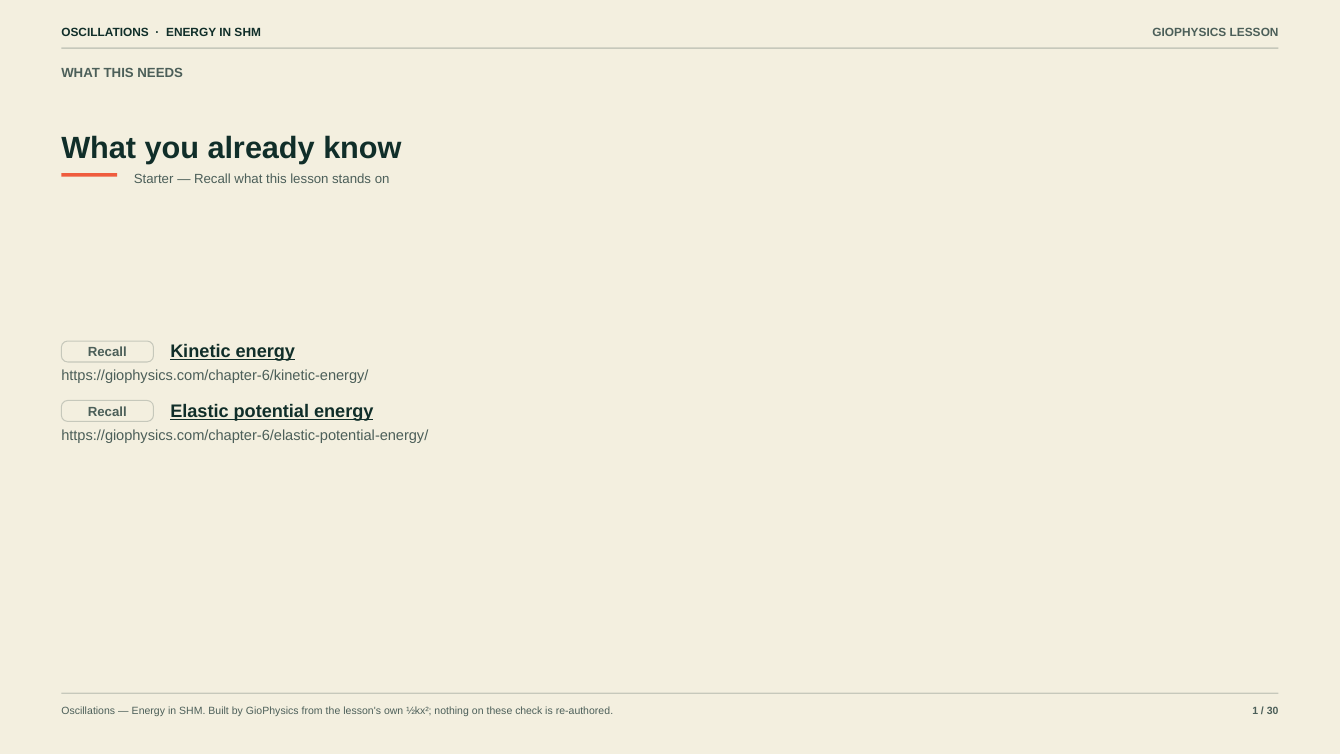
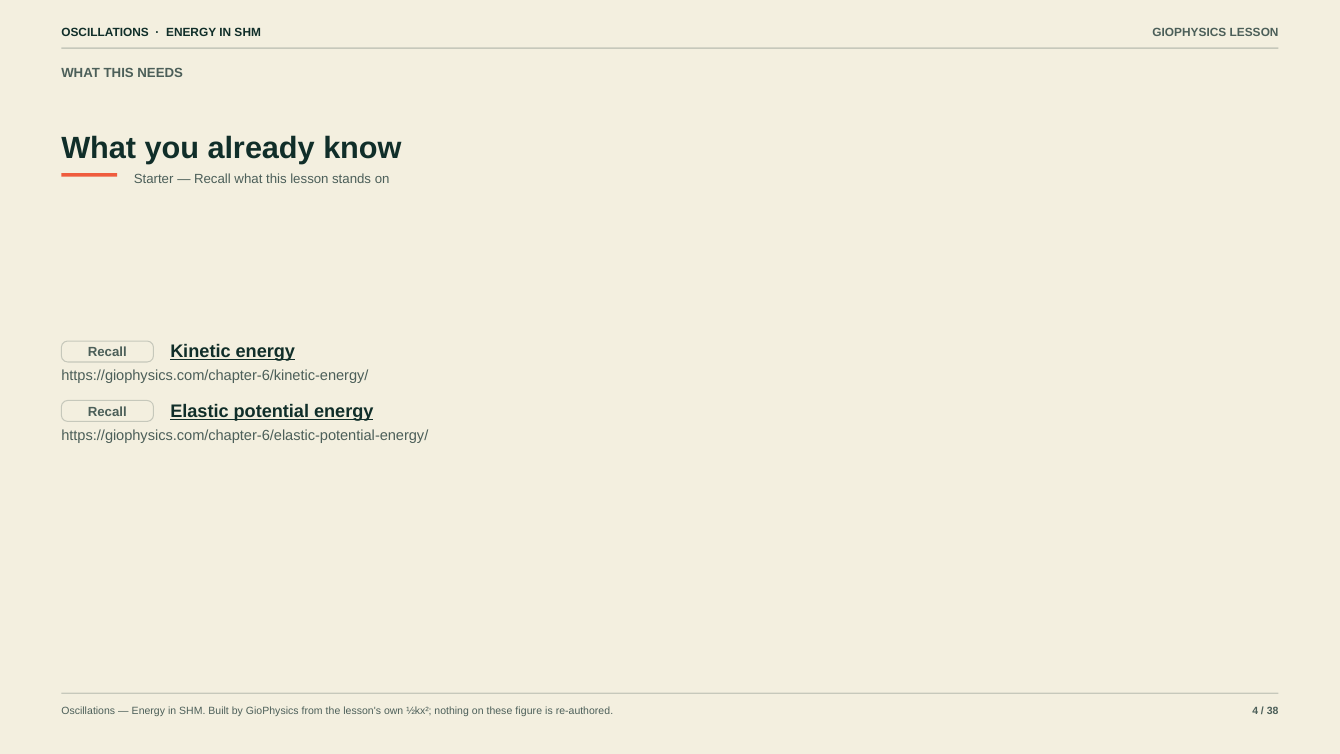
check: check -> figure (529, 710)
1: 1 -> 4 (1255, 710)
30: 30 -> 38 (1273, 710)
